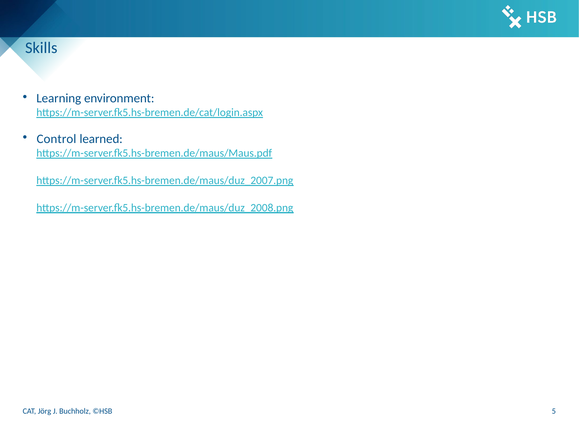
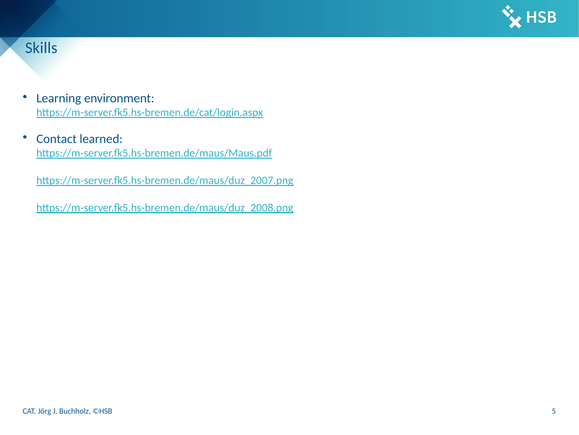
Control: Control -> Contact (57, 139)
